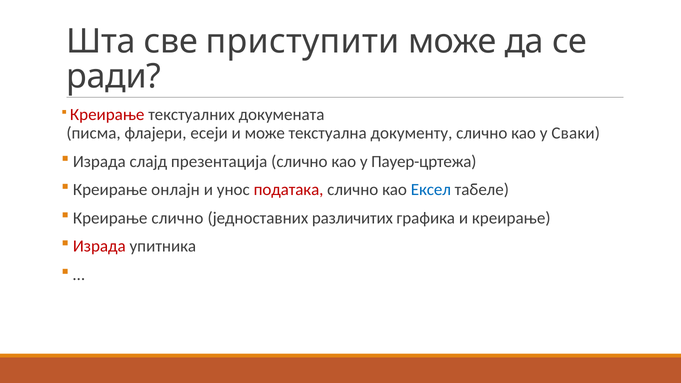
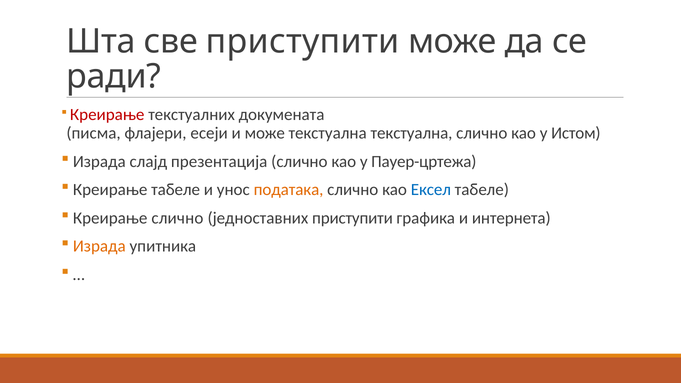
текстуална документу: документу -> текстуална (412, 133)
Сваки: Сваки -> Истом (576, 133)
Креирање онлајн: онлајн -> табеле (176, 190)
података colour: red -> orange (289, 190)
једноставних различитих: различитих -> приступити (352, 218)
и креирање: креирање -> интернета (511, 218)
Израда colour: red -> orange (99, 246)
